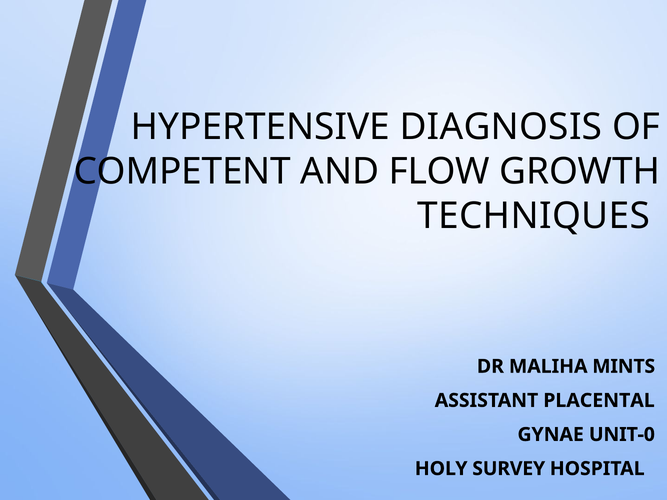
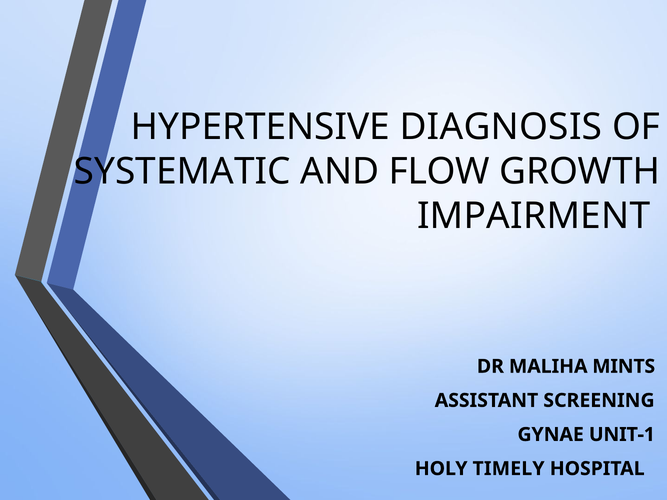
COMPETENT: COMPETENT -> SYSTEMATIC (182, 172)
TECHNIQUES: TECHNIQUES -> IMPAIRMENT (534, 216)
PLACENTAL: PLACENTAL -> SCREENING (599, 401)
UNIT-0: UNIT-0 -> UNIT-1 (622, 435)
SURVEY: SURVEY -> TIMELY (509, 469)
